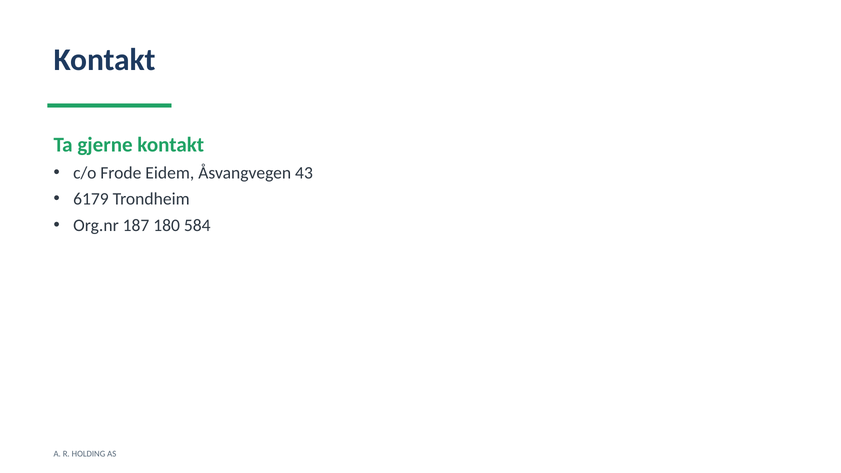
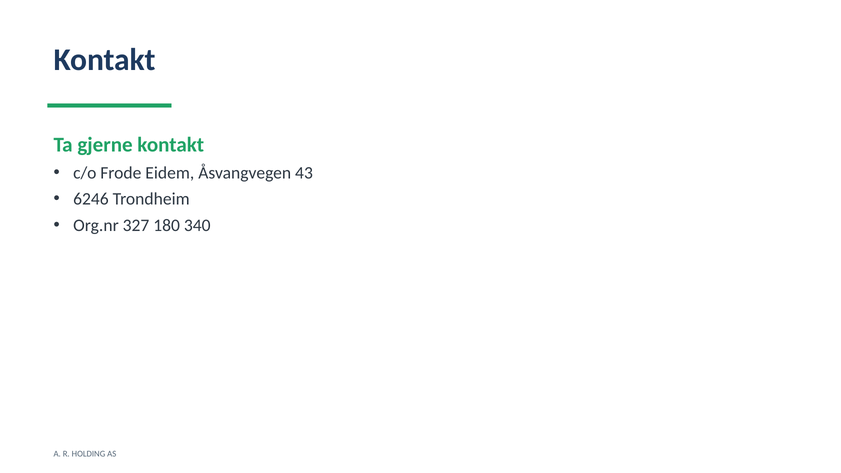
6179: 6179 -> 6246 (91, 199)
187: 187 -> 327 (136, 226)
584: 584 -> 340 (197, 226)
